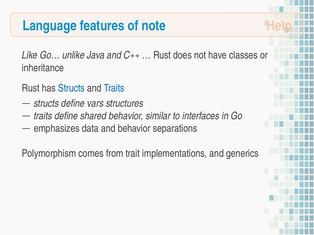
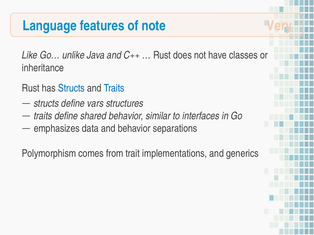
Help: Help -> Very (279, 26)
